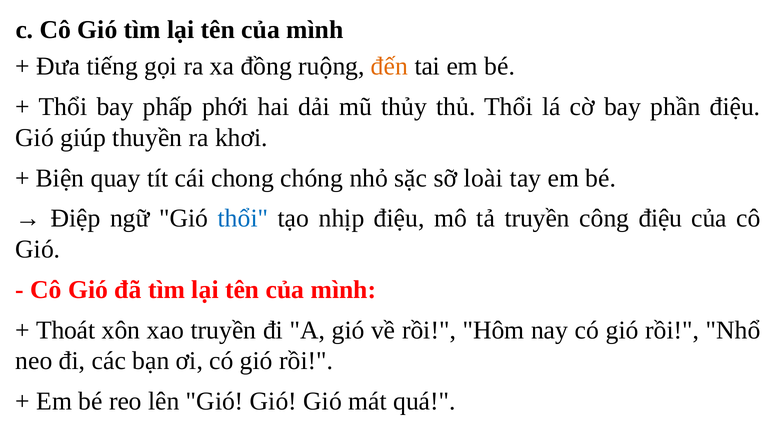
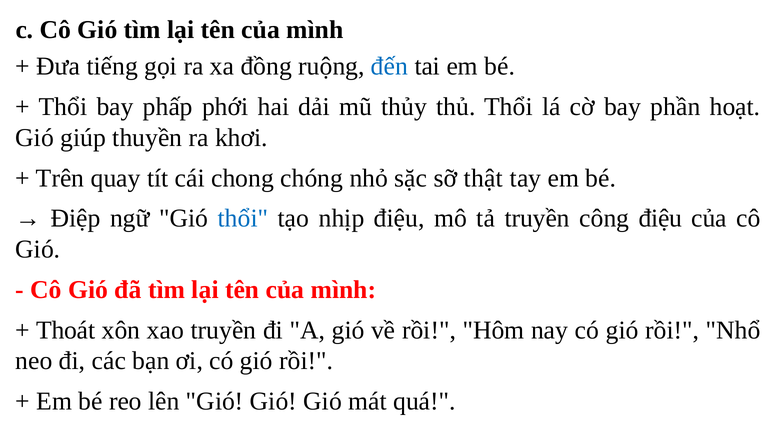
đến colour: orange -> blue (390, 66)
phần điệu: điệu -> hoạt (735, 107)
Biện: Biện -> Trên (60, 178)
loài: loài -> thật (483, 178)
